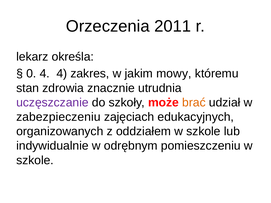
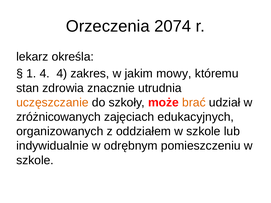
2011: 2011 -> 2074 (173, 26)
0: 0 -> 1 (31, 74)
uczęszczanie colour: purple -> orange (52, 103)
zabezpieczeniu: zabezpieczeniu -> zróżnicowanych (58, 117)
